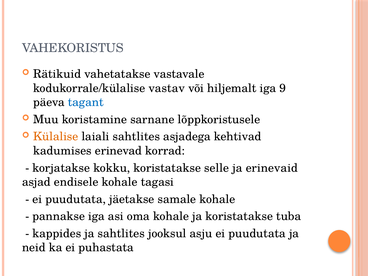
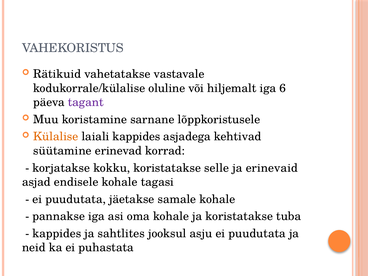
vastav: vastav -> oluline (167, 88)
9: 9 -> 6 (283, 88)
tagant colour: blue -> purple (86, 102)
laiali sahtlites: sahtlites -> kappides (136, 137)
kadumises: kadumises -> süütamine (62, 151)
